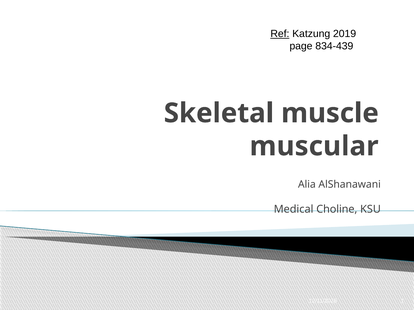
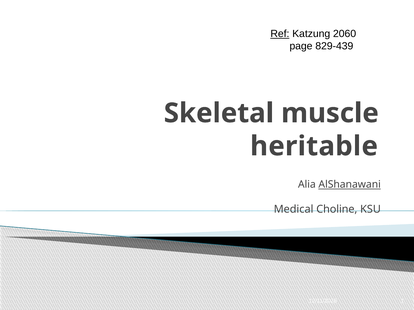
2019: 2019 -> 2060 (345, 34)
834-439: 834-439 -> 829-439 (334, 46)
muscular: muscular -> heritable (314, 146)
AlShanawani underline: none -> present (350, 185)
